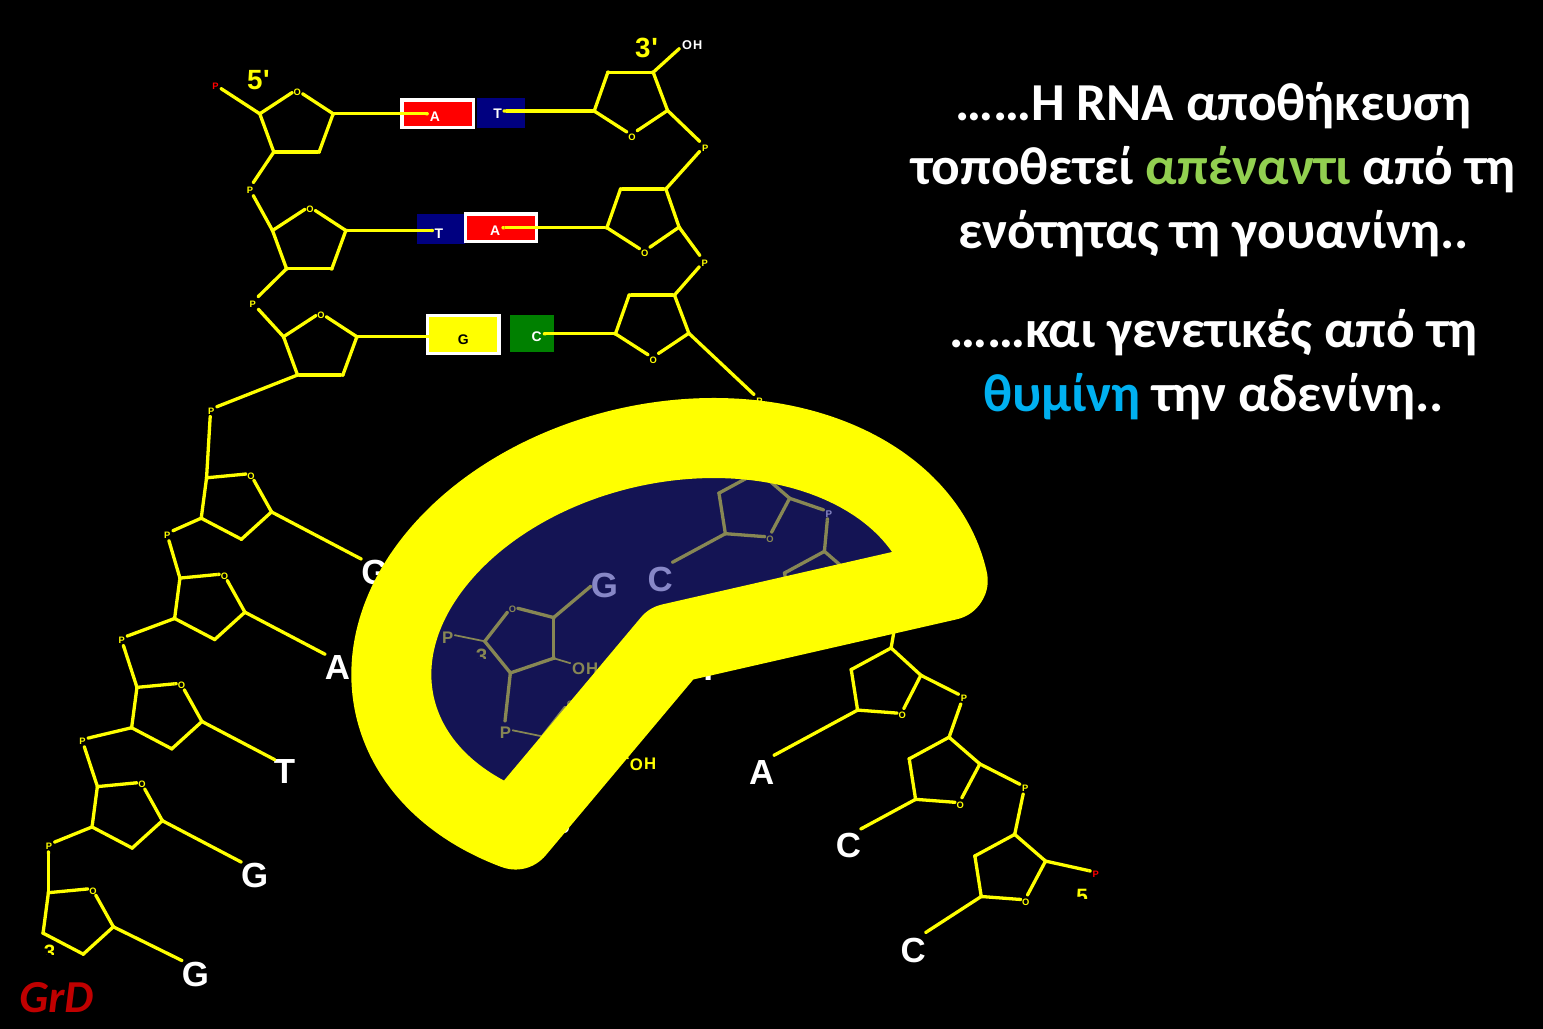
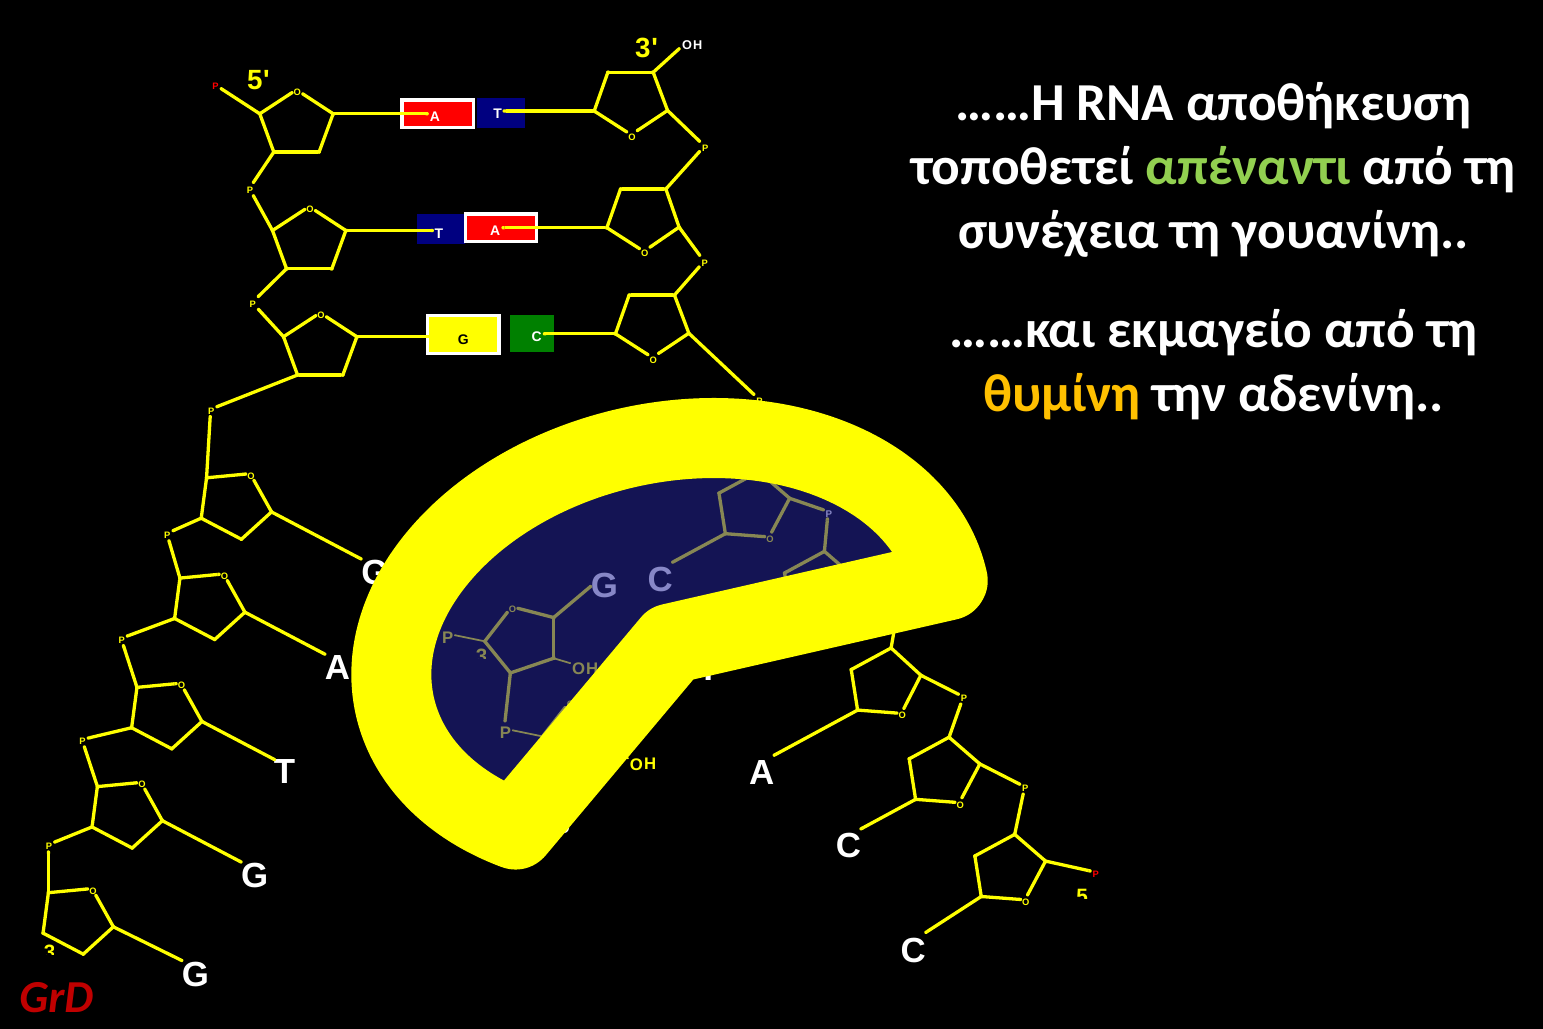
ενότητας: ενότητας -> συνέχεια (1059, 231)
γενετικές: γενετικές -> εκμαγείο (1210, 330)
θυμίνη colour: light blue -> yellow (1062, 394)
